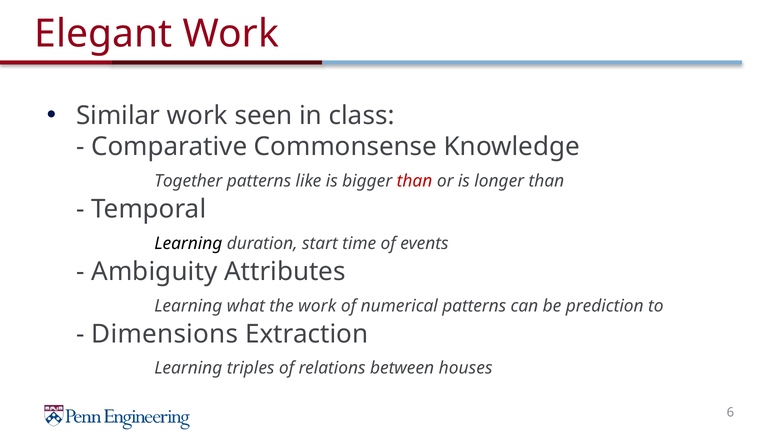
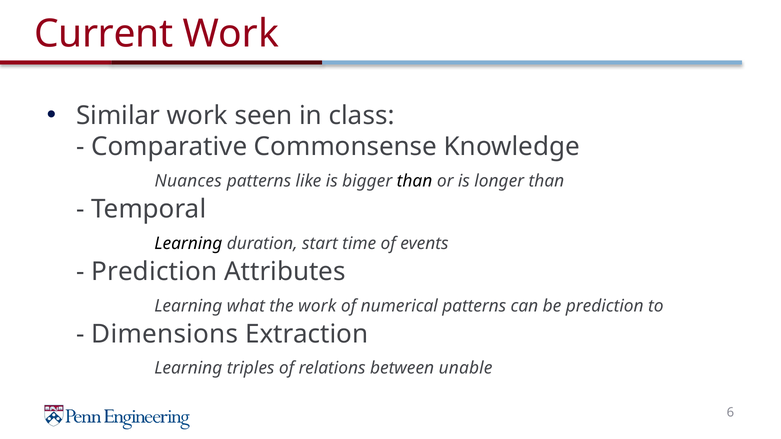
Elegant: Elegant -> Current (104, 34)
Together: Together -> Nuances (188, 181)
than colour: red -> black (415, 181)
Ambiguity: Ambiguity -> Prediction (154, 272)
houses: houses -> unable (466, 369)
